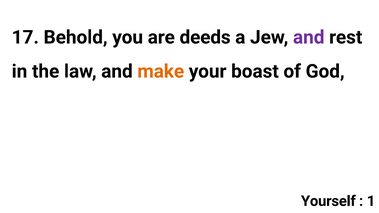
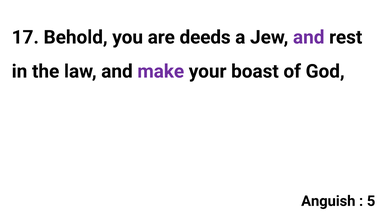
make colour: orange -> purple (161, 71)
Yourself: Yourself -> Anguish (328, 201)
1: 1 -> 5 (371, 201)
